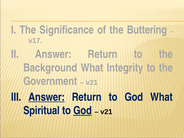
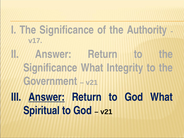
Buttering: Buttering -> Authority (147, 30)
Background: Background -> Significance (50, 68)
God underline: present -> none (83, 111)
